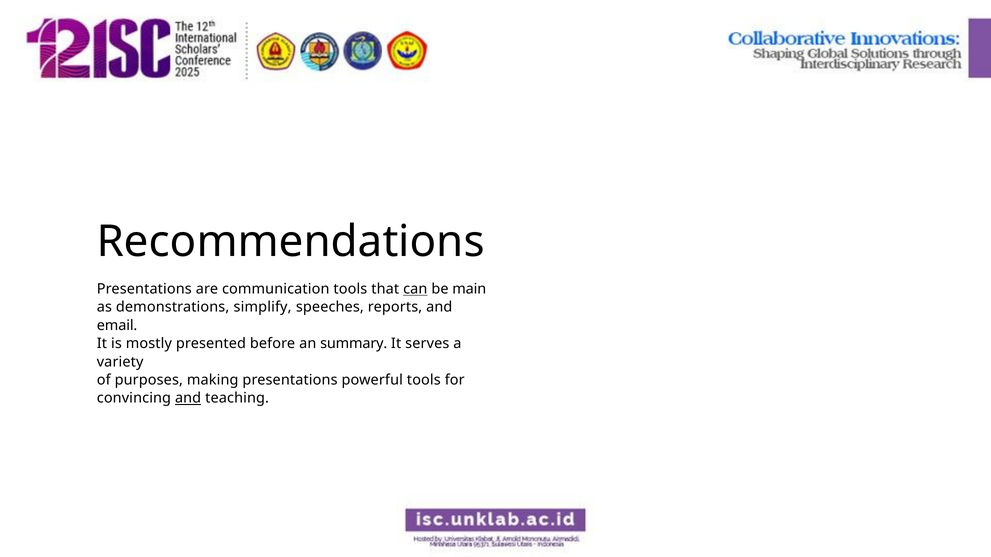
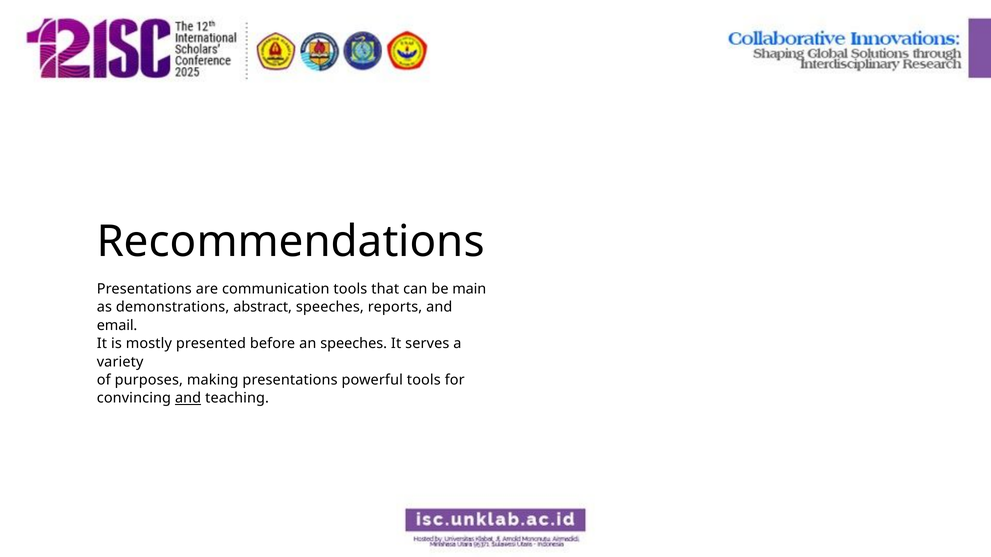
can underline: present -> none (415, 289)
simplify: simplify -> abstract (263, 307)
an summary: summary -> speeches (354, 344)
